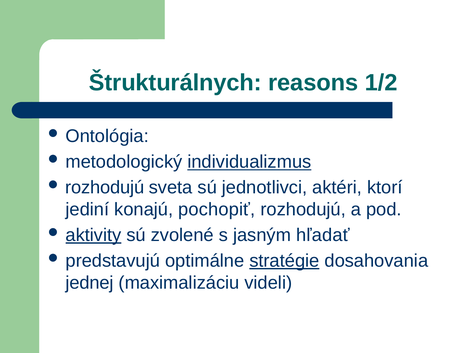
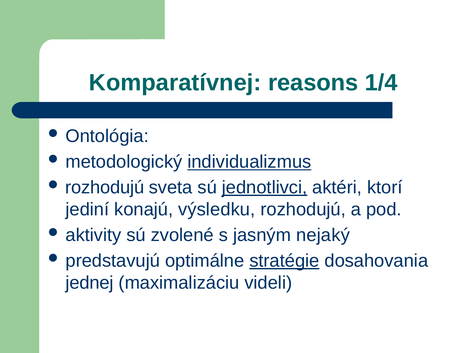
Štrukturálnych: Štrukturálnych -> Komparatívnej (175, 83)
1/2: 1/2 -> 1/4 (381, 83)
jednotlivci underline: none -> present (265, 188)
pochopiť: pochopiť -> výsledku (217, 210)
aktivity underline: present -> none (93, 235)
hľadať: hľadať -> nejaký (323, 235)
